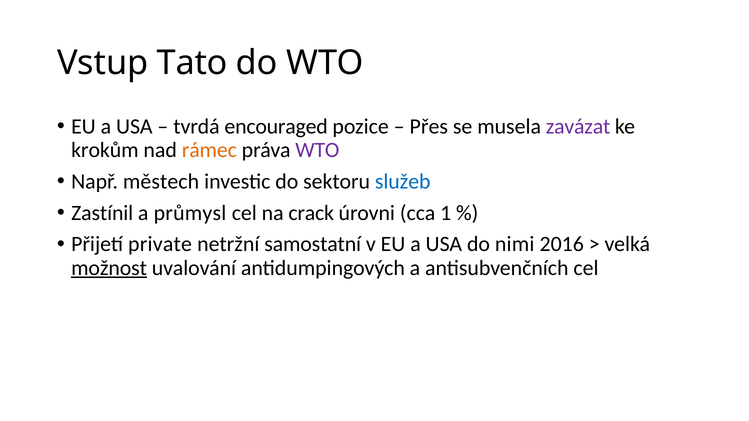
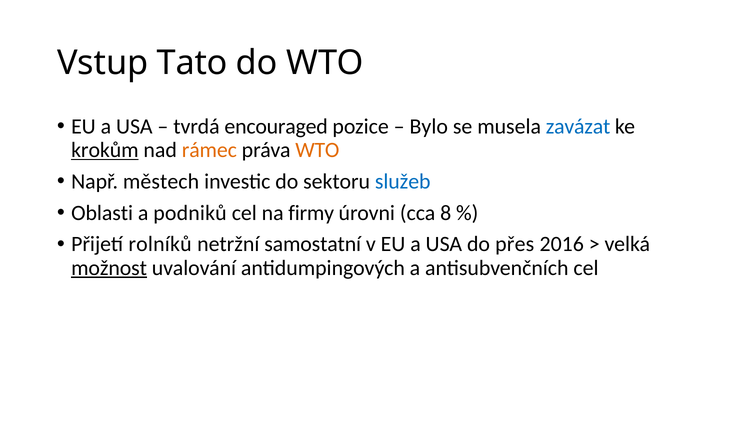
Přes: Přes -> Bylo (429, 127)
zavázat colour: purple -> blue (578, 127)
krokům underline: none -> present (105, 150)
WTO colour: purple -> orange (317, 150)
Zastínil: Zastínil -> Oblasti (102, 213)
průmysl: průmysl -> podniků (190, 213)
crack: crack -> firmy (311, 213)
1: 1 -> 8 (446, 213)
private: private -> rolníků (160, 244)
nimi: nimi -> přes (515, 244)
